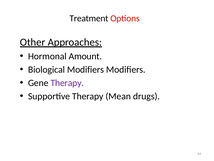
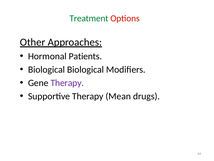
Treatment colour: black -> green (89, 18)
Amount: Amount -> Patients (85, 56)
Biological Modifiers: Modifiers -> Biological (86, 69)
